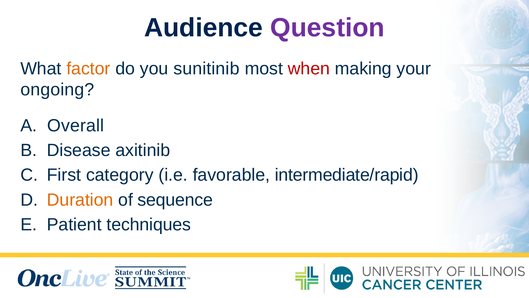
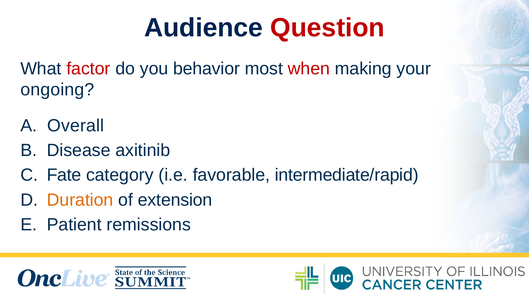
Question colour: purple -> red (327, 28)
factor colour: orange -> red (88, 69)
sunitinib: sunitinib -> behavior (207, 69)
First: First -> Fate (64, 175)
sequence: sequence -> extension (175, 200)
techniques: techniques -> remissions (149, 224)
